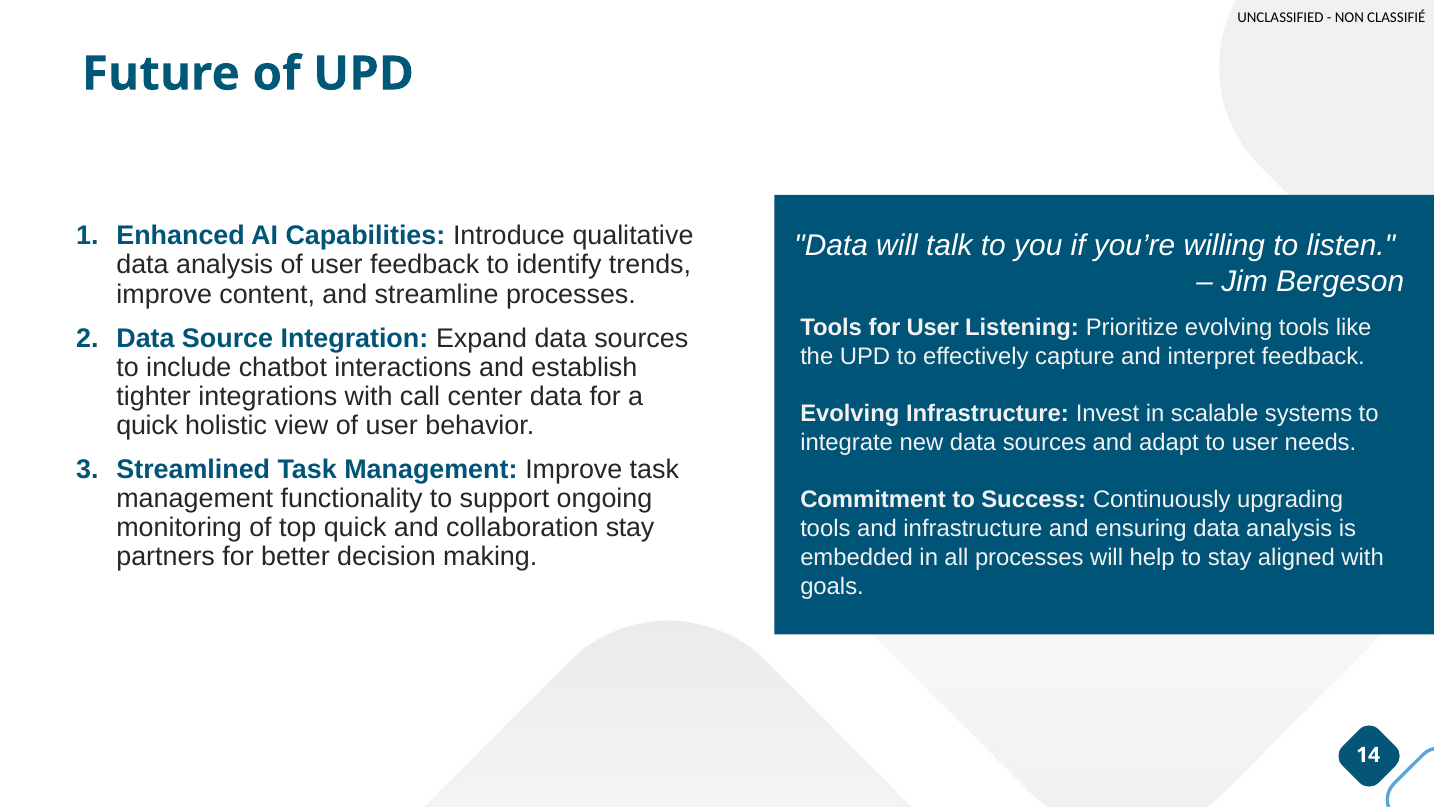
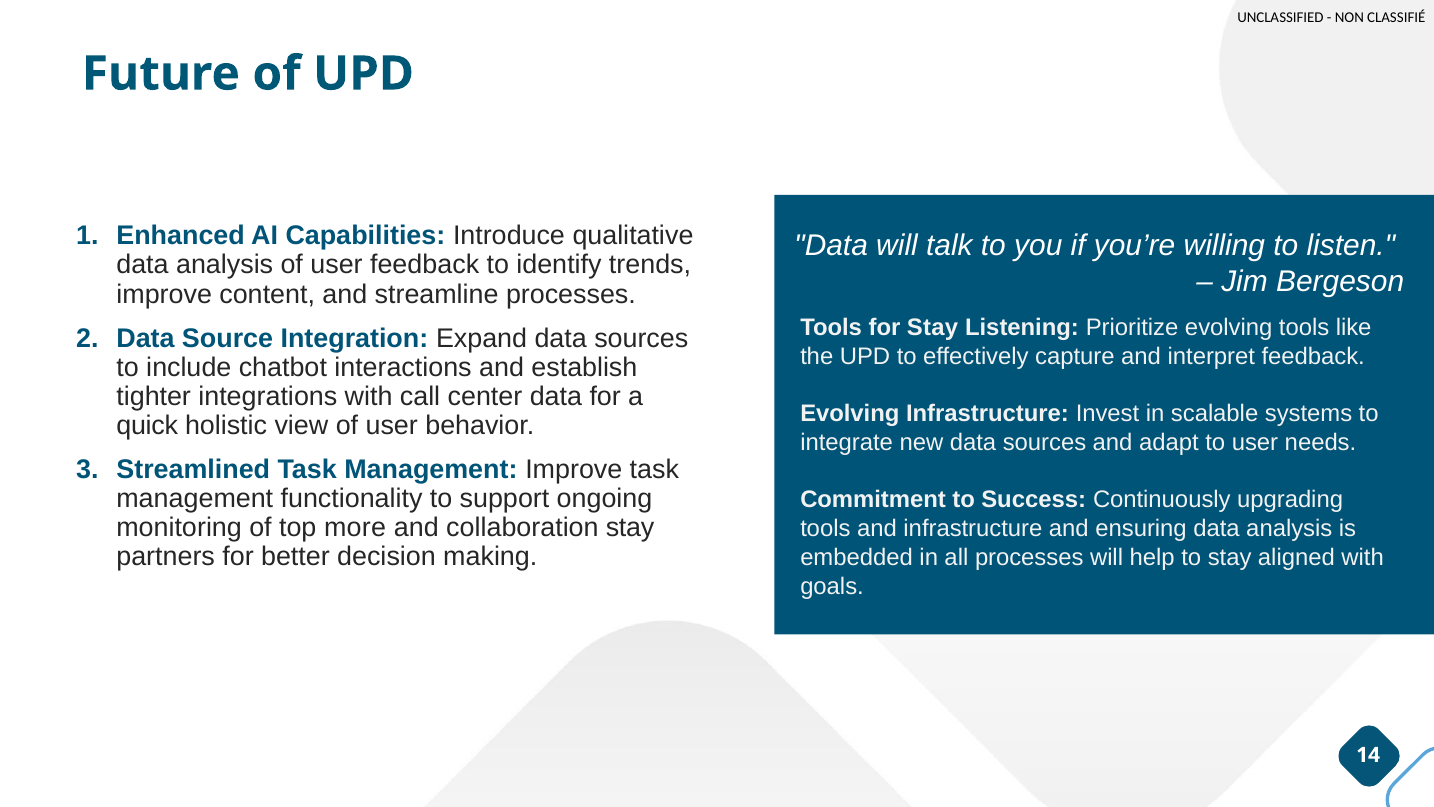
for User: User -> Stay (933, 328)
top quick: quick -> more (355, 527)
